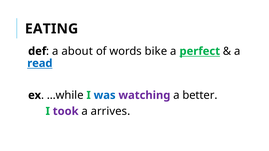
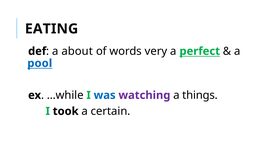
bike: bike -> very (156, 51)
read: read -> pool (40, 63)
better: better -> things (200, 95)
took colour: purple -> black (66, 111)
arrives: arrives -> certain (110, 111)
